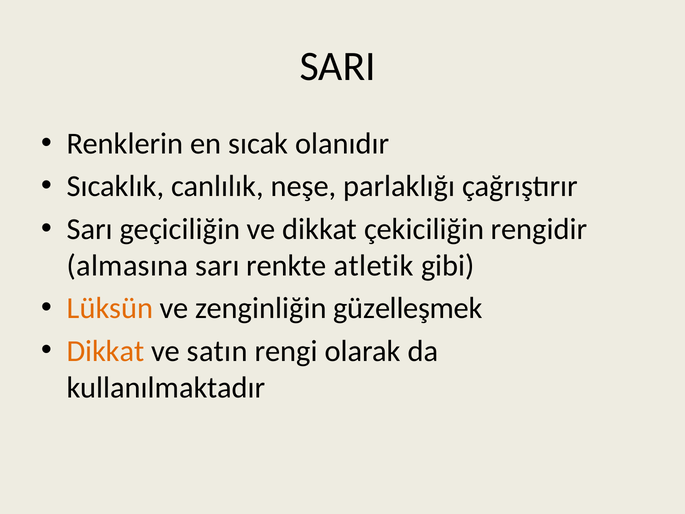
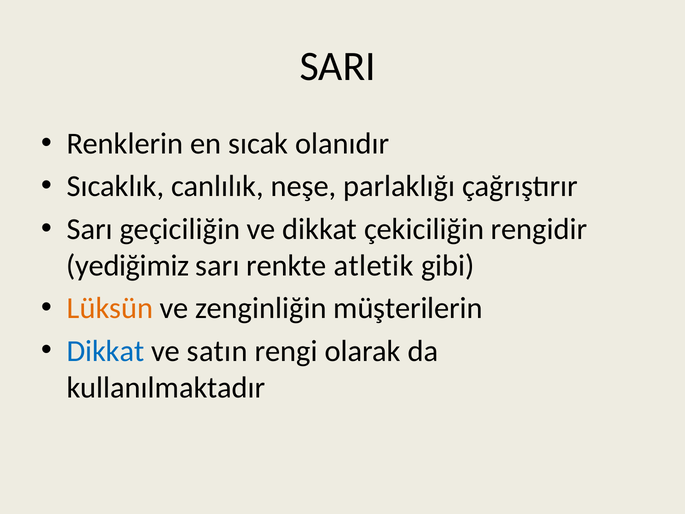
almasına: almasına -> yediğimiz (128, 266)
güzelleşmek: güzelleşmek -> müşterilerin (408, 308)
Dikkat colour: orange -> blue (106, 351)
